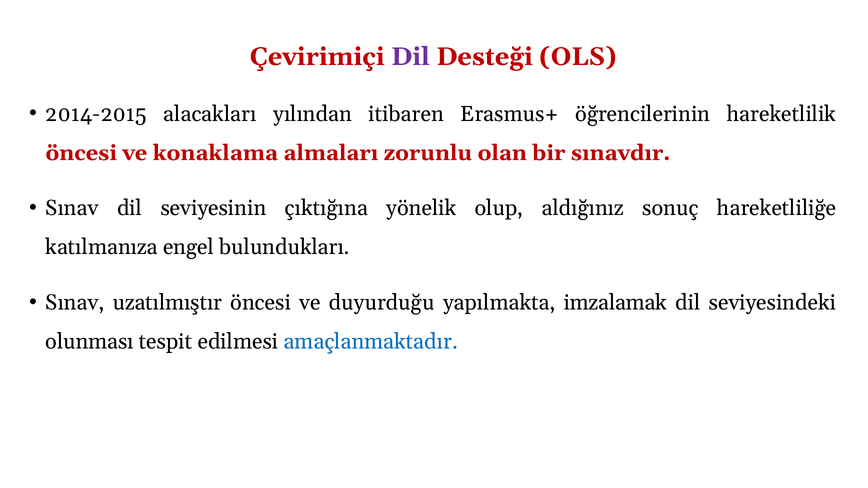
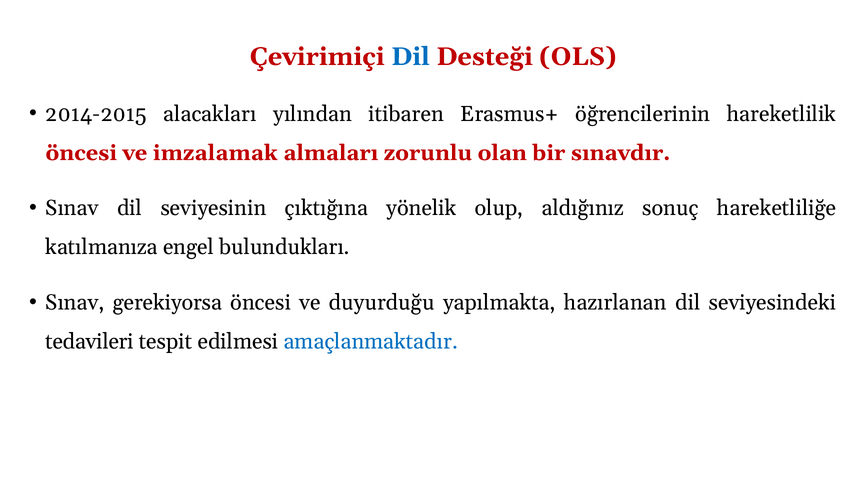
Dil colour: purple -> blue (410, 57)
konaklama: konaklama -> imzalamak (215, 153)
uzatılmıştır: uzatılmıştır -> gerekiyorsa (167, 303)
imzalamak: imzalamak -> hazırlanan (615, 303)
olunması: olunması -> tedavileri (90, 342)
